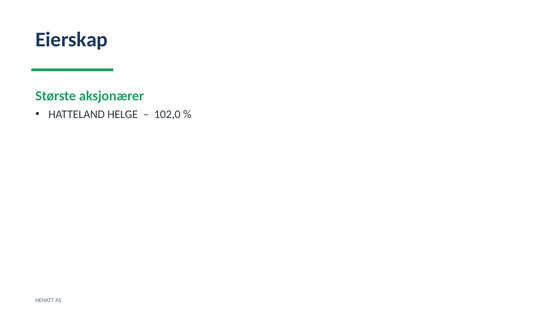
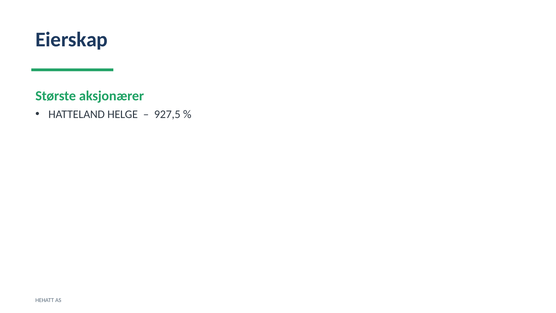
102,0: 102,0 -> 927,5 (167, 114)
